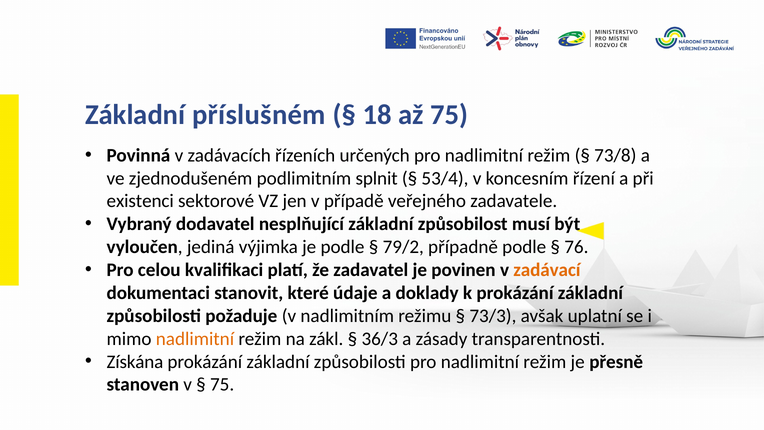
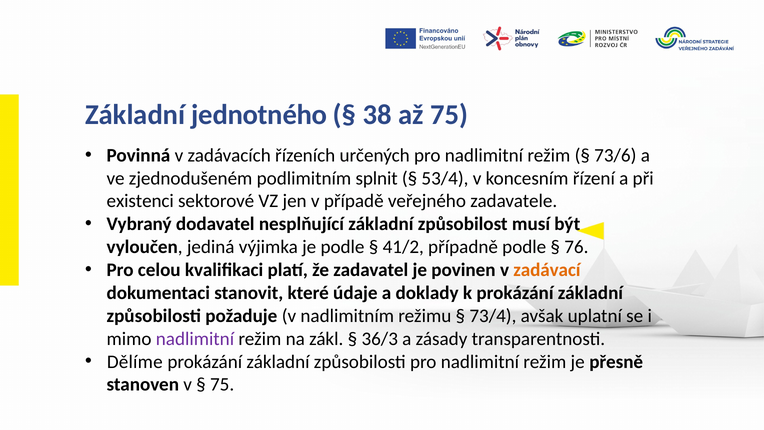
příslušném: příslušném -> jednotného (259, 115)
18: 18 -> 38 (377, 115)
73/8: 73/8 -> 73/6 (615, 155)
79/2: 79/2 -> 41/2 (403, 247)
73/3: 73/3 -> 73/4 (493, 316)
nadlimitní colour: orange -> purple (195, 339)
Získána: Získána -> Dělíme (135, 361)
